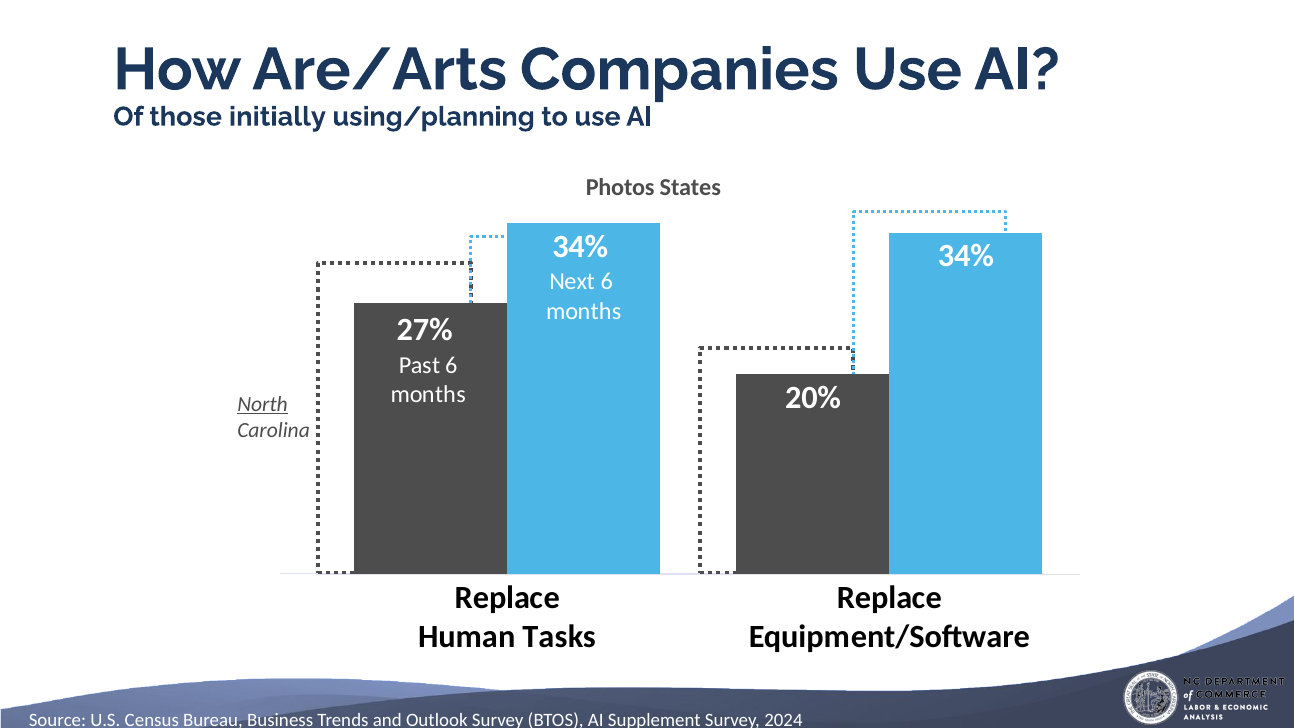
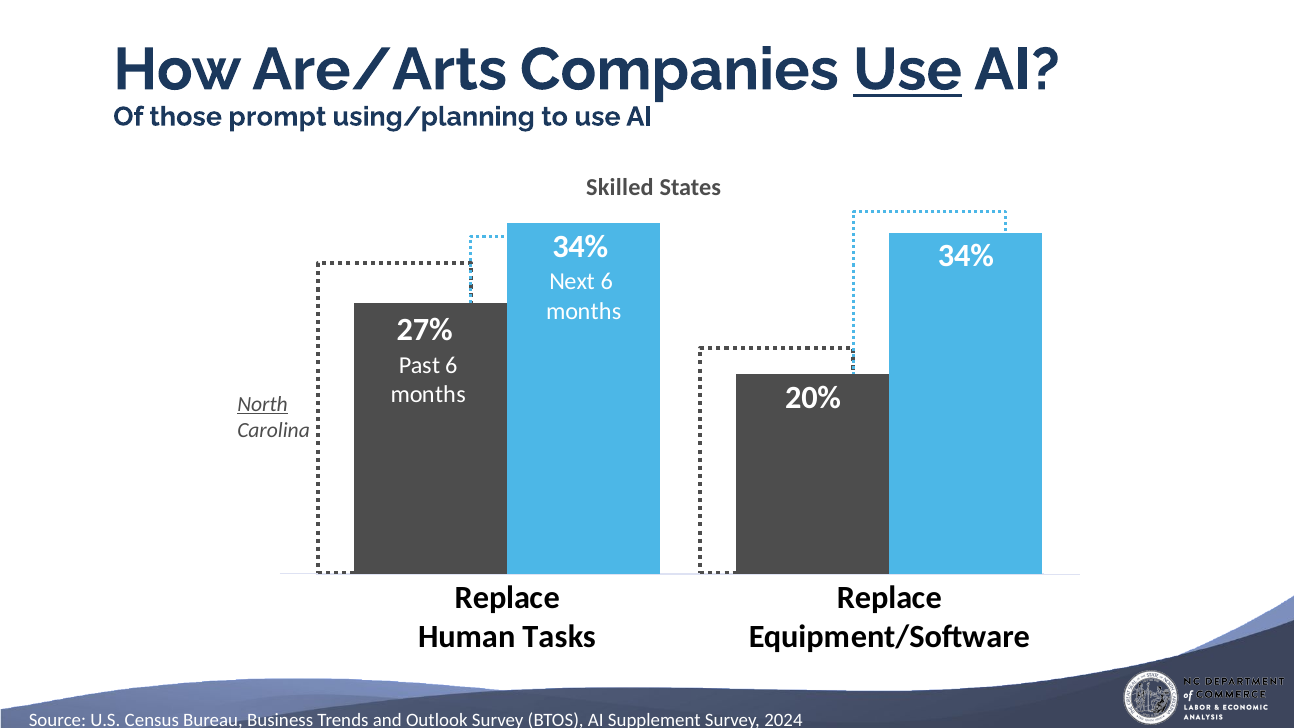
Use underline: none -> present (908, 70)
initially: initially -> prompt (277, 117)
Photos: Photos -> Skilled (620, 188)
